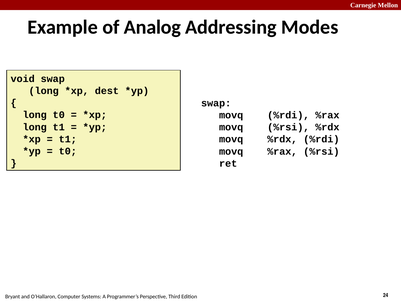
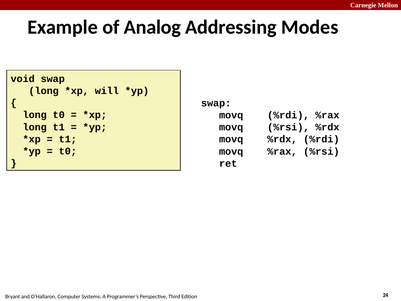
dest: dest -> will (107, 91)
